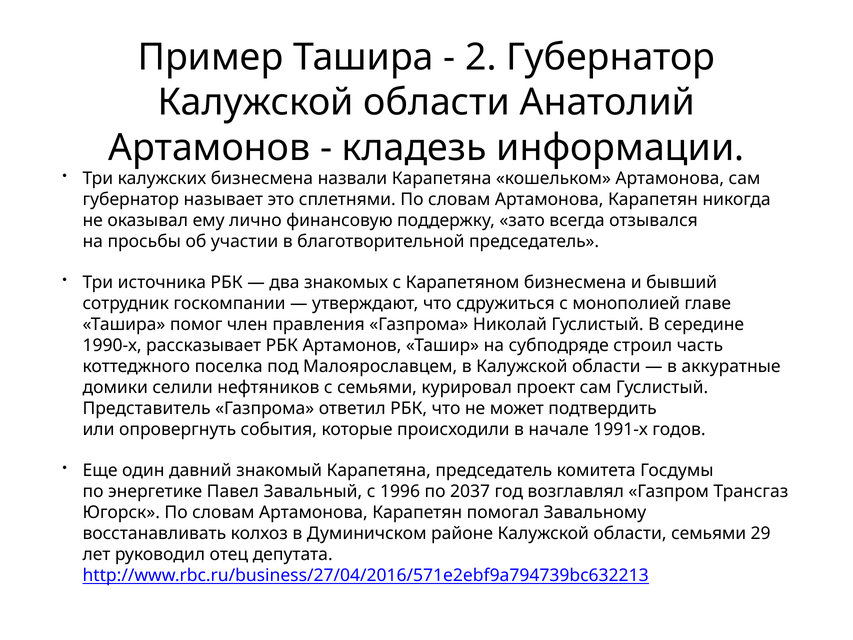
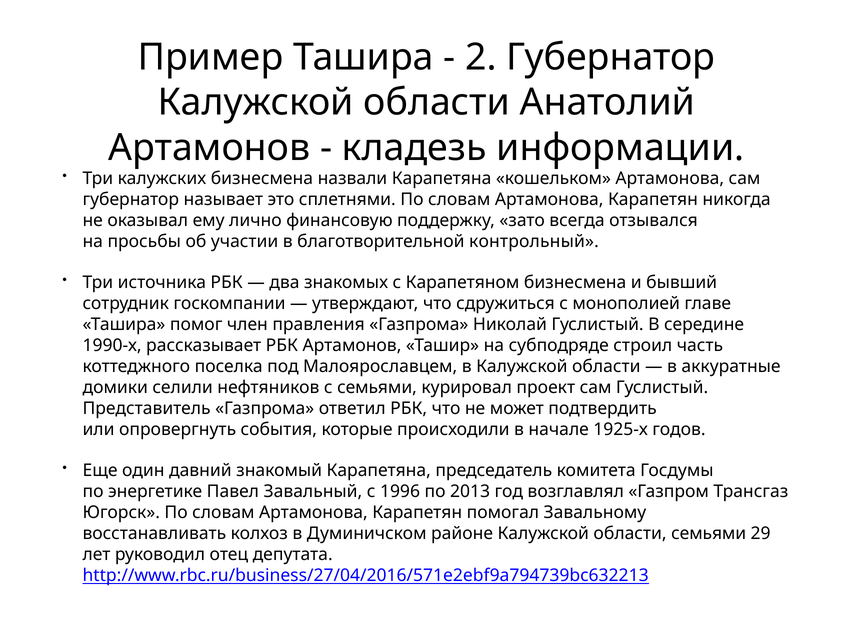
благотворительной председатель: председатель -> контрольный (534, 241)
1991-х: 1991-х -> 1925-х (621, 429)
2037: 2037 -> 2013 (470, 491)
